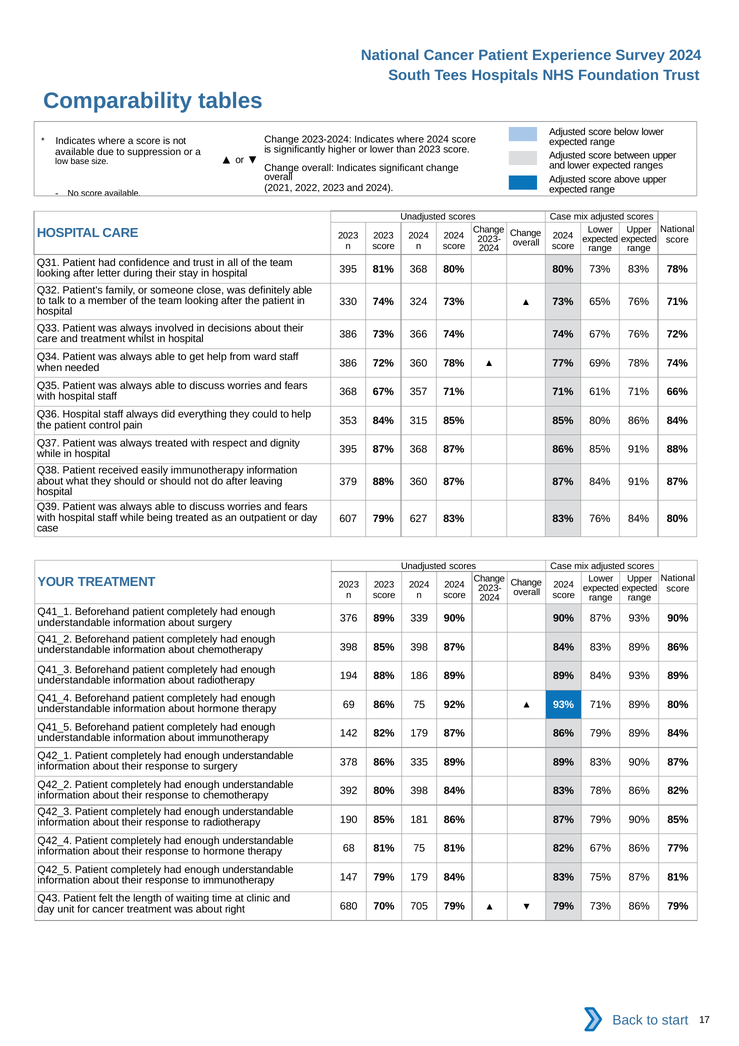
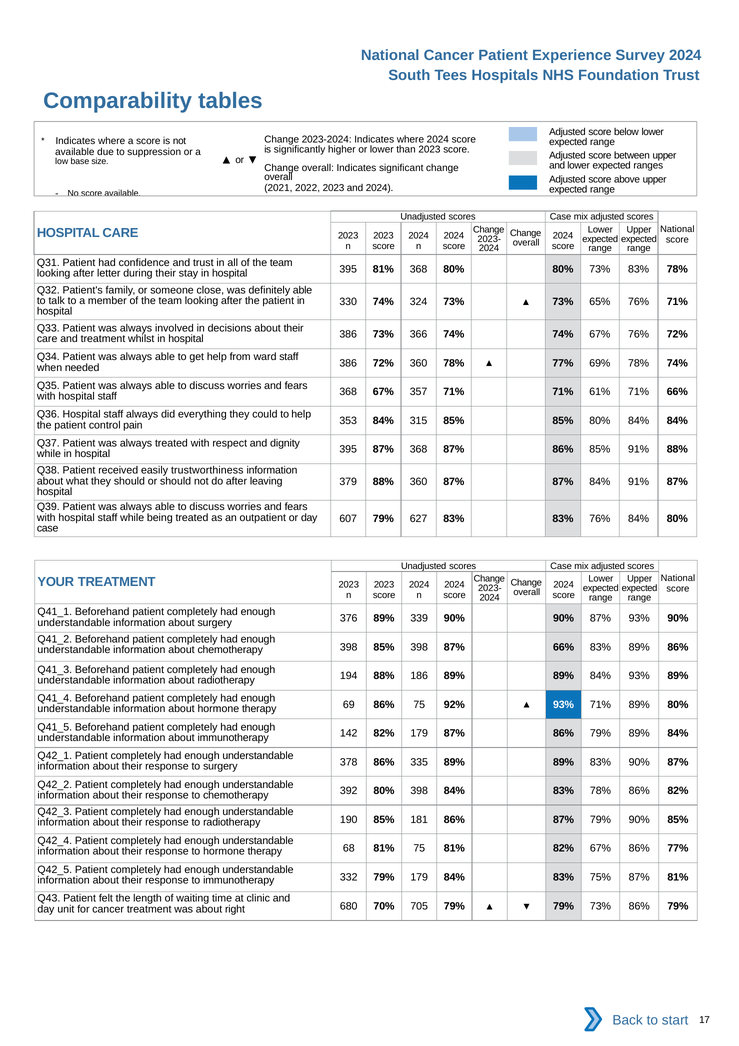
80% 86%: 86% -> 84% (639, 421)
easily immunotherapy: immunotherapy -> trustworthiness (207, 470)
398 87% 84%: 84% -> 66% (564, 647)
147: 147 -> 332 (349, 877)
